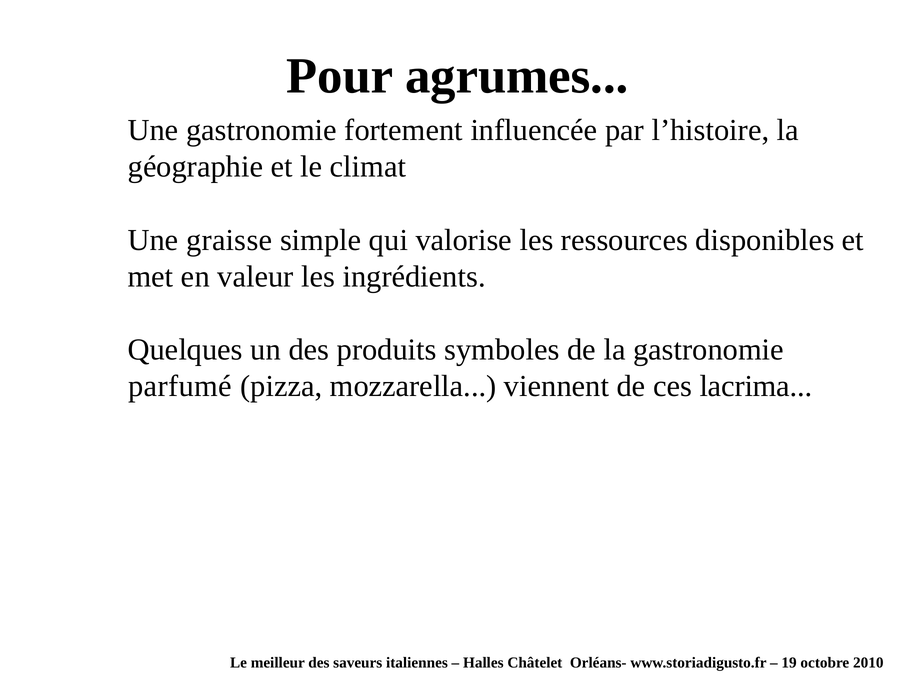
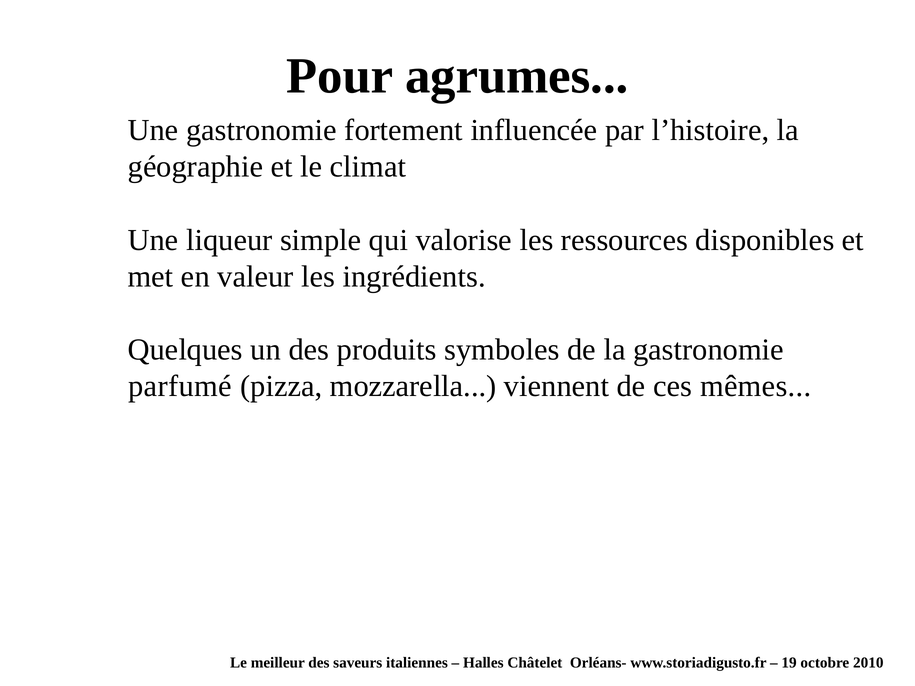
graisse: graisse -> liqueur (229, 240)
lacrima: lacrima -> mêmes (756, 386)
